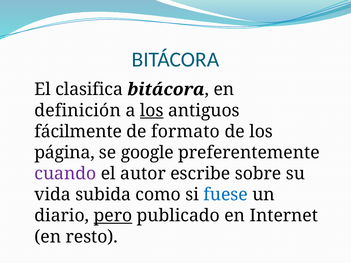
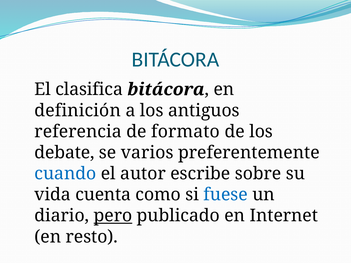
los underline: present -> none (152, 111)
fácilmente: fácilmente -> referencia (78, 132)
página: página -> debate (64, 153)
google: google -> varios (147, 153)
cuando colour: purple -> blue (65, 174)
subida: subida -> cuenta (103, 195)
